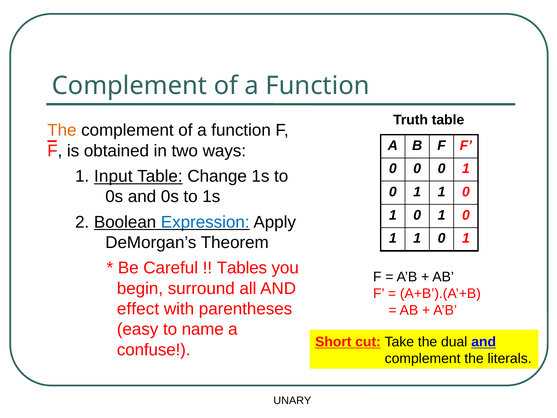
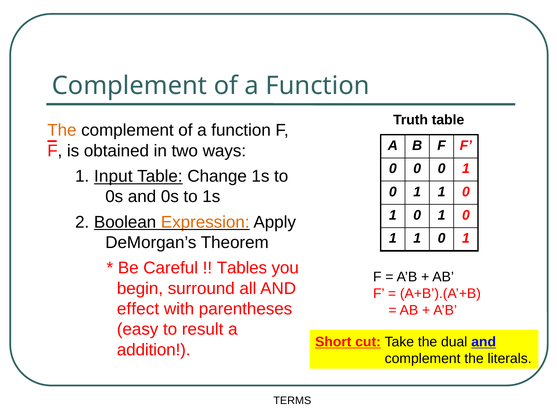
Expression colour: blue -> orange (205, 222)
name: name -> result (203, 329)
confuse: confuse -> addition (154, 350)
UNARY: UNARY -> TERMS (292, 400)
